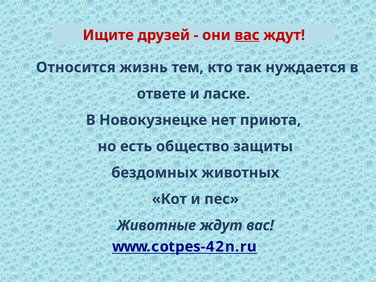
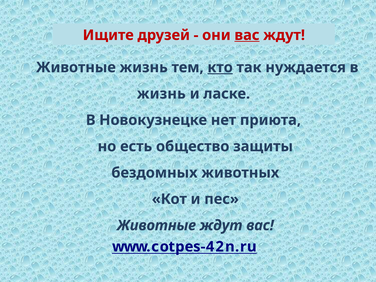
Относится: Относится -> Животные (76, 67)
кто underline: none -> present (220, 67)
ответе: ответе -> жизнь (161, 94)
